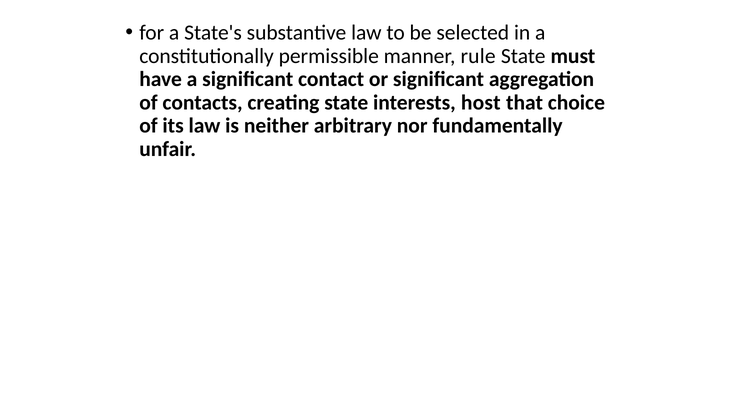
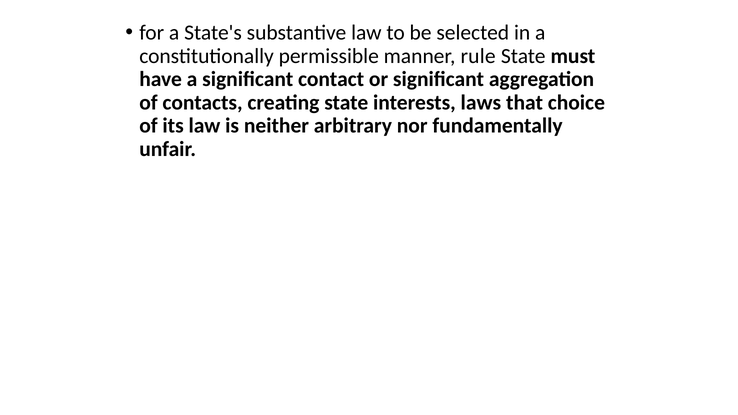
host: host -> laws (481, 102)
